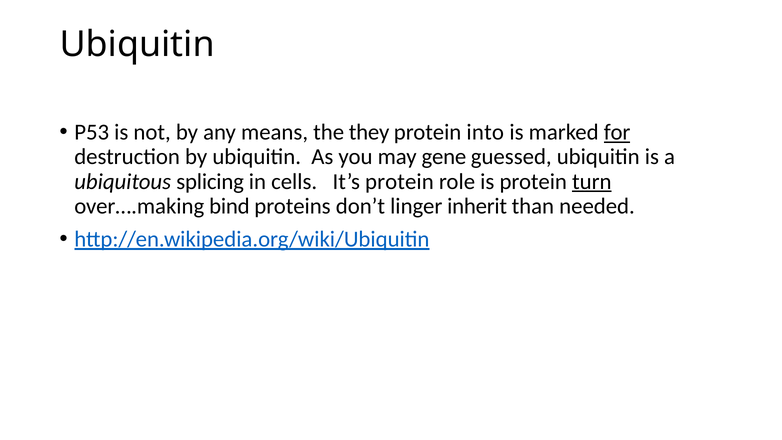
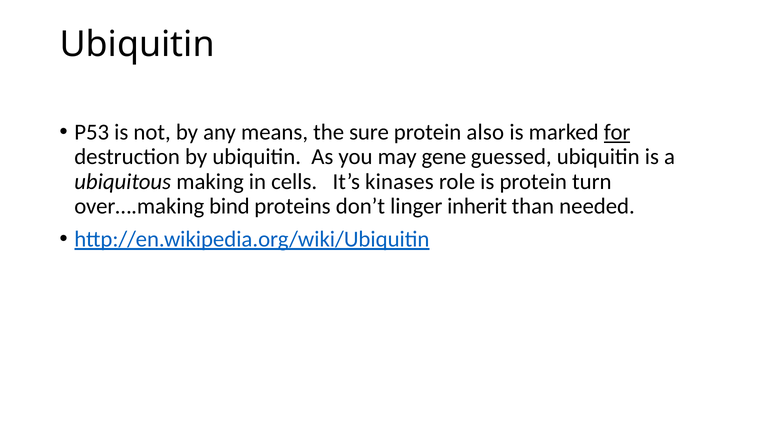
they: they -> sure (369, 132)
into: into -> also (485, 132)
splicing: splicing -> making (210, 181)
It’s protein: protein -> kinases (399, 181)
turn underline: present -> none (592, 181)
